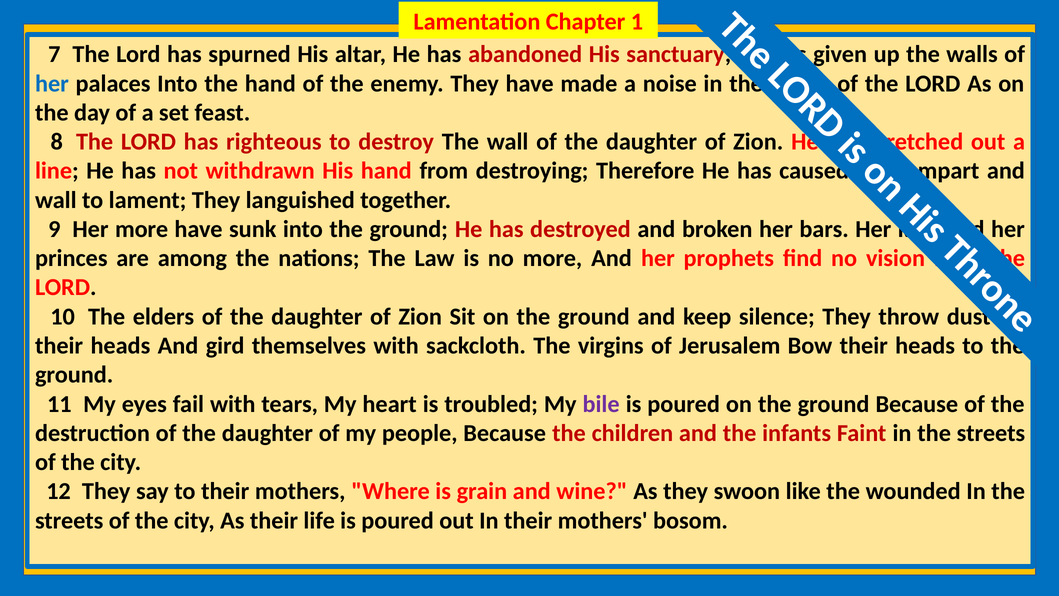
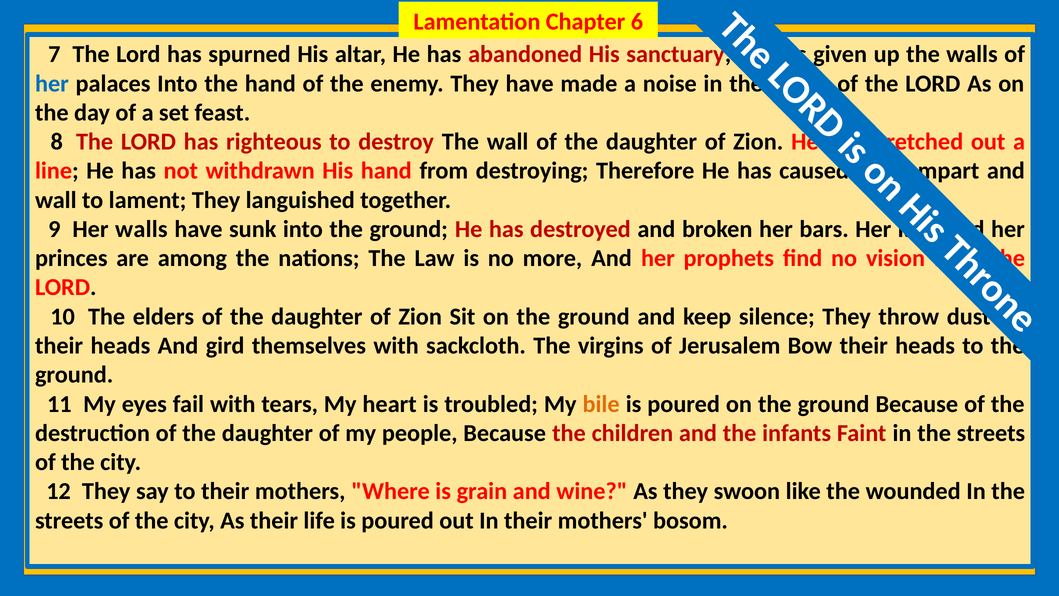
1: 1 -> 6 (637, 22)
Her more: more -> walls (141, 229)
bile colour: purple -> orange (601, 404)
